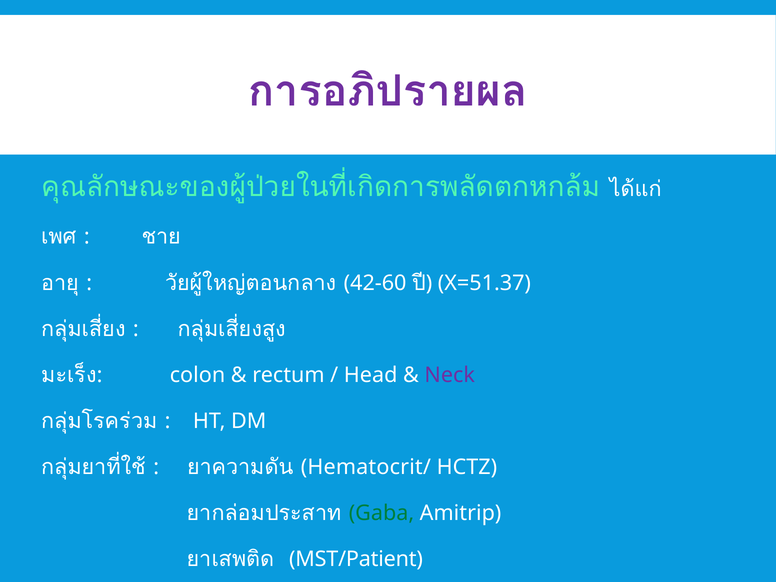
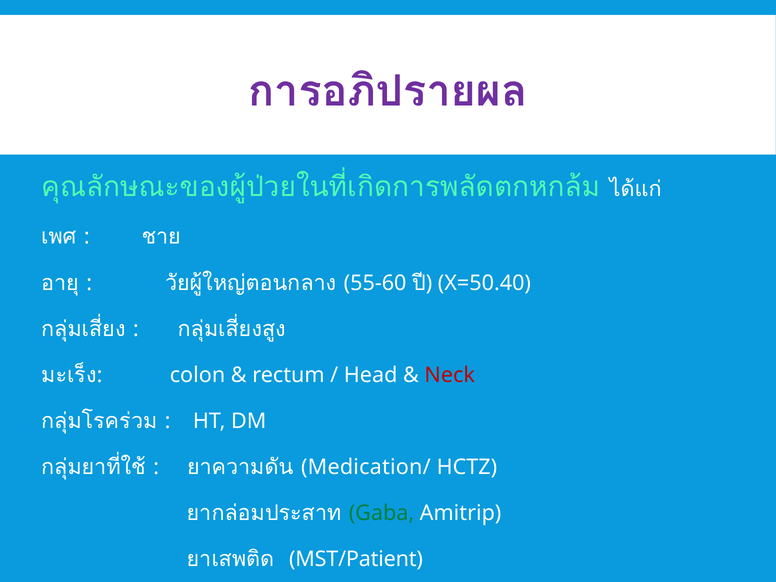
42-60: 42-60 -> 55-60 (375, 283)
X=51.37: X=51.37 -> X=50.40 (484, 283)
Neck colour: purple -> red (450, 375)
Hematocrit/: Hematocrit/ -> Medication/ (366, 467)
